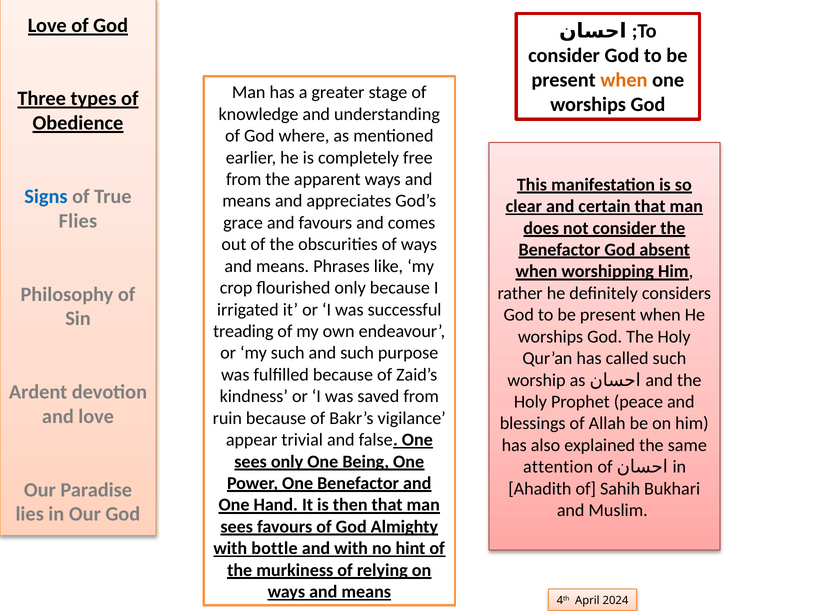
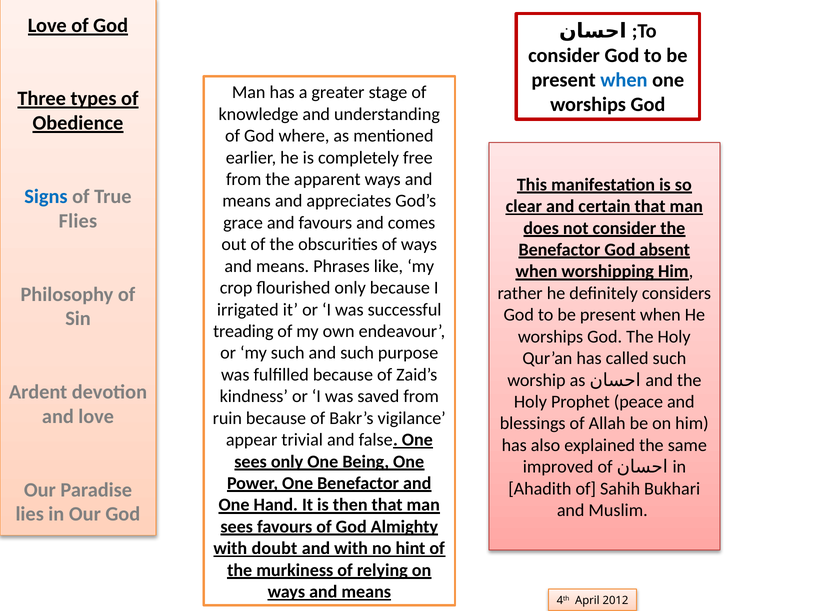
when colour: orange -> blue (624, 80)
attention: attention -> improved (558, 467)
bottle: bottle -> doubt (274, 549)
2024: 2024 -> 2012 (615, 601)
